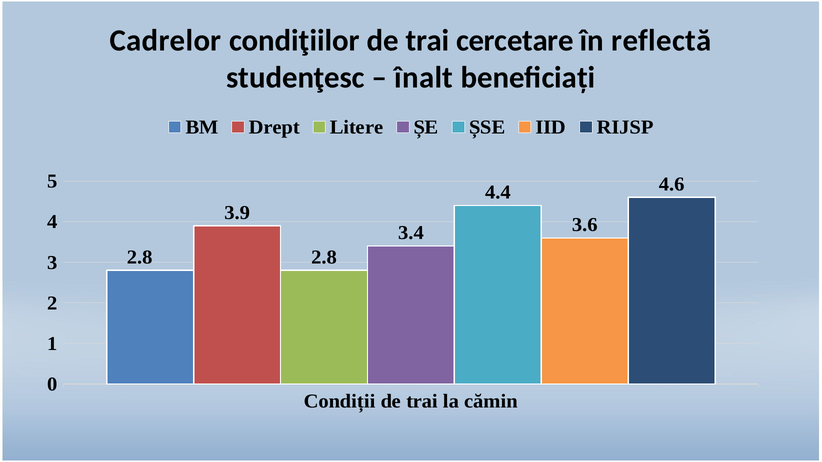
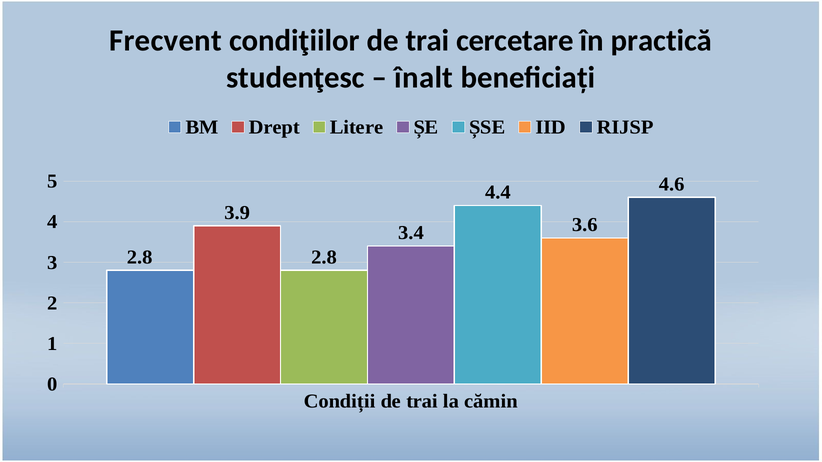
Cadrelor: Cadrelor -> Frecvent (166, 41)
reflectă: reflectă -> practică (662, 41)
